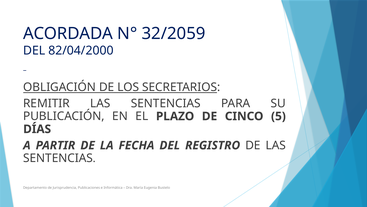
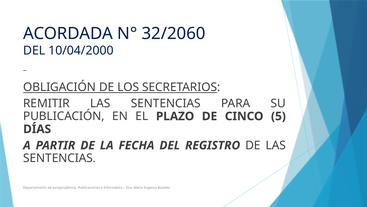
32/2059: 32/2059 -> 32/2060 (174, 33)
82/04/2000: 82/04/2000 -> 10/04/2000 (81, 50)
